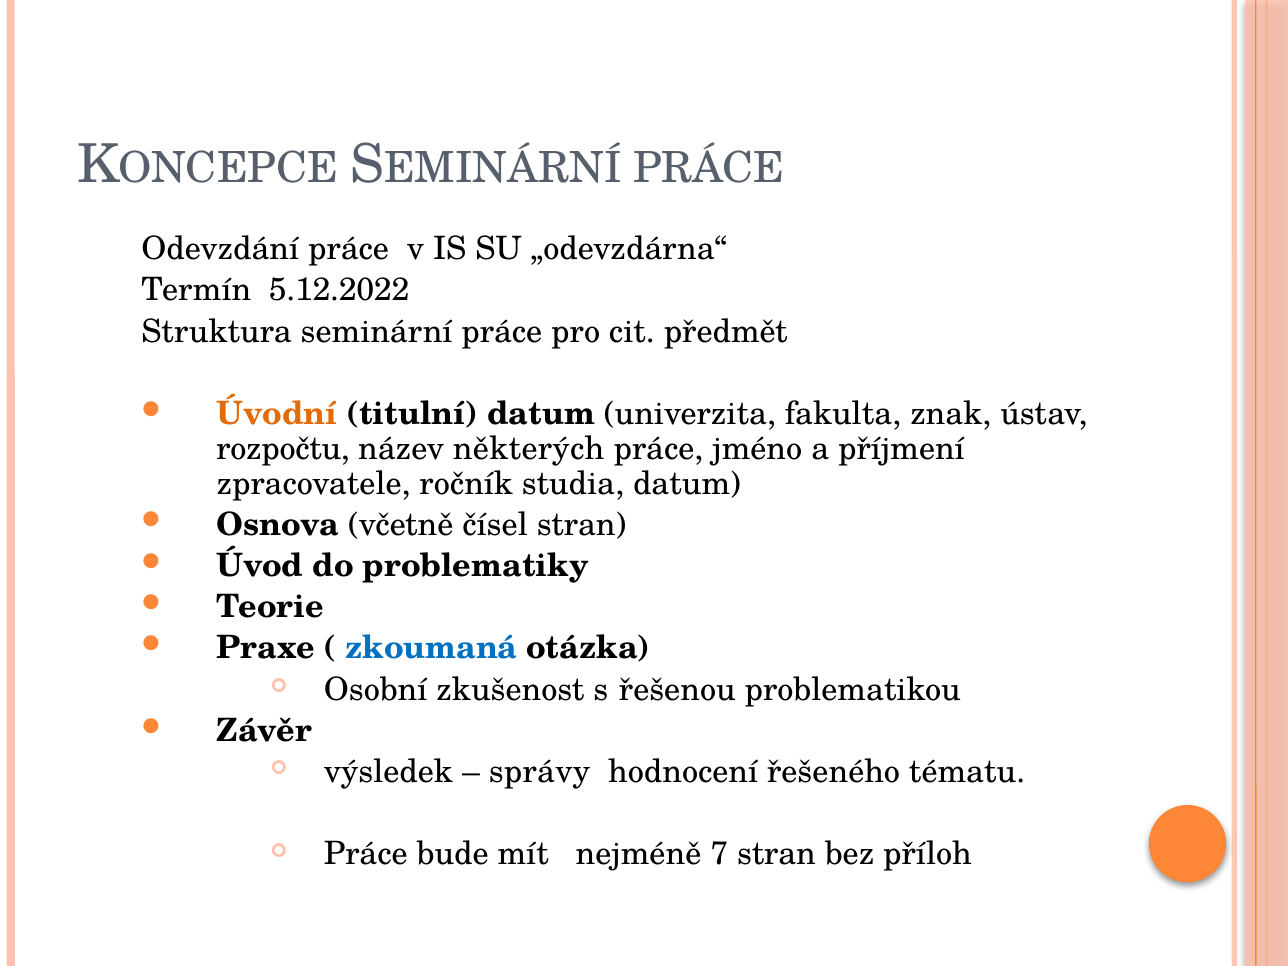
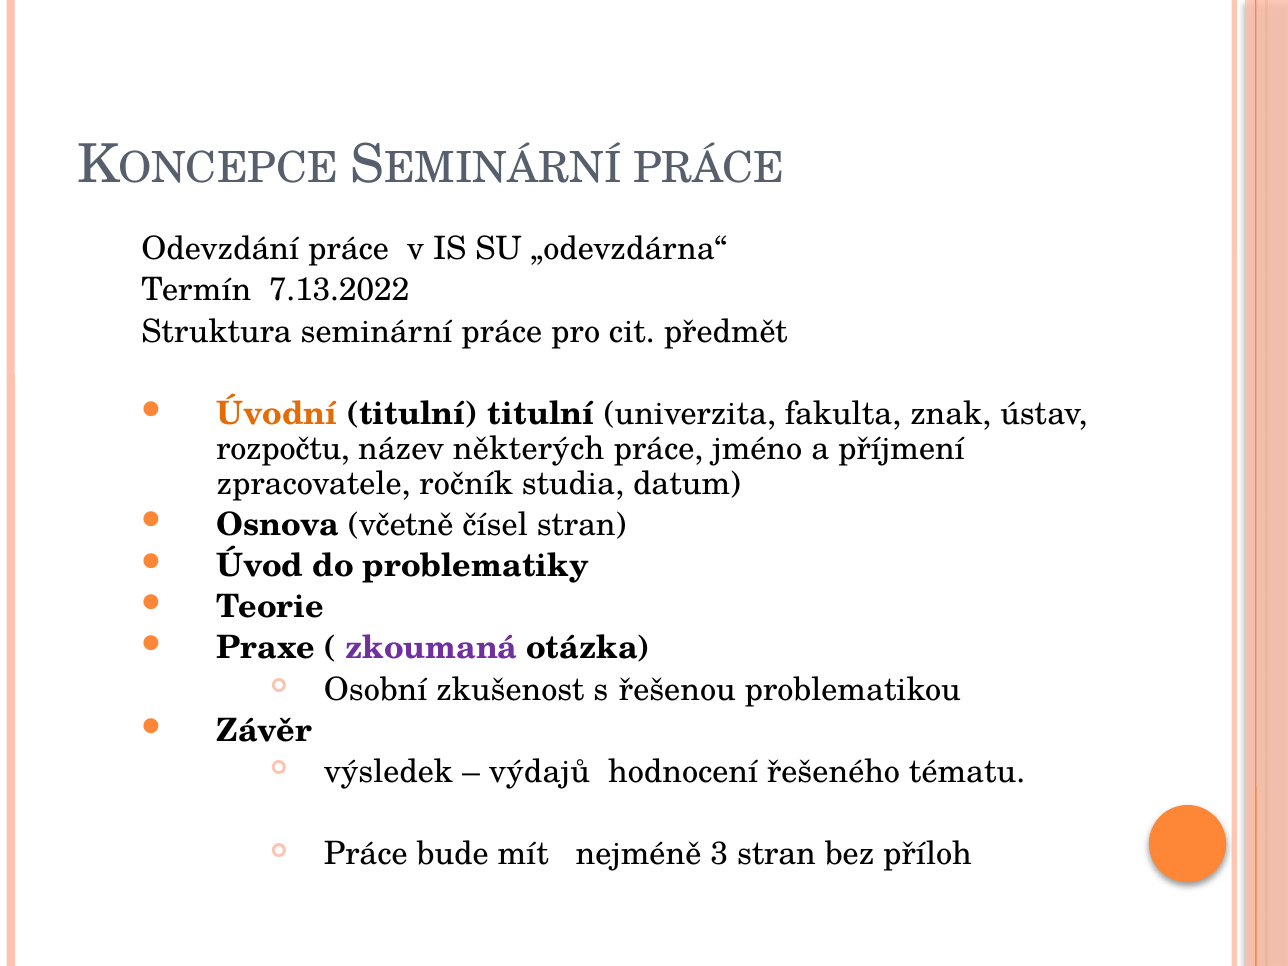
5.12.2022: 5.12.2022 -> 7.13.2022 (339, 290)
titulní datum: datum -> titulní (541, 414)
zkoumaná colour: blue -> purple (432, 648)
správy: správy -> výdajů (539, 772)
7: 7 -> 3 (719, 854)
